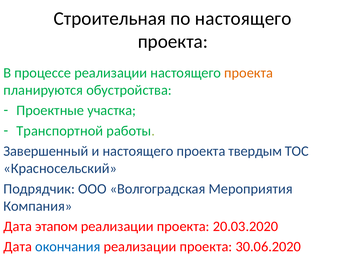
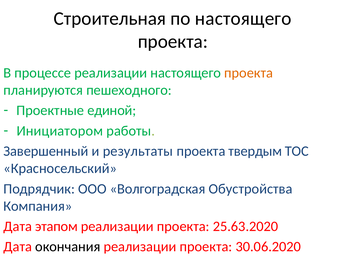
обустройства: обустройства -> пешеходного (129, 90)
участка: участка -> единой (112, 110)
Транспортной: Транспортной -> Инициатором (60, 131)
и настоящего: настоящего -> результаты (138, 151)
Мероприятия: Мероприятия -> Обустройства (251, 189)
20.03.2020: 20.03.2020 -> 25.63.2020 (246, 226)
окончания colour: blue -> black (68, 246)
